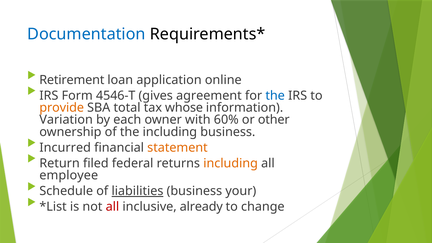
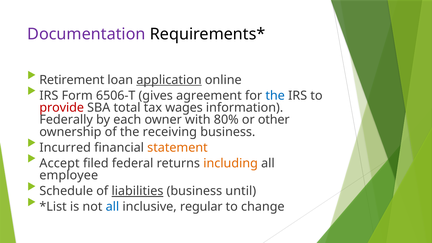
Documentation colour: blue -> purple (86, 34)
application underline: none -> present (169, 80)
4546-T: 4546-T -> 6506-T (116, 96)
provide colour: orange -> red (62, 108)
whose: whose -> wages (184, 108)
Variation: Variation -> Federally (66, 120)
60%: 60% -> 80% (226, 120)
the including: including -> receiving (170, 132)
Return: Return -> Accept (60, 163)
your: your -> until (241, 191)
all colour: red -> blue (112, 207)
already: already -> regular (201, 207)
